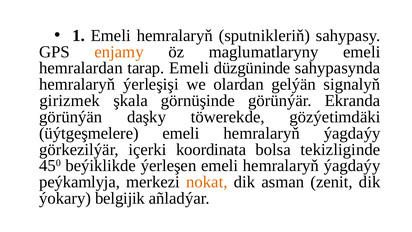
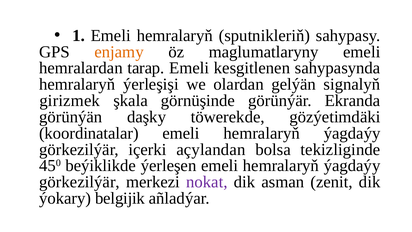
düzgüninde: düzgüninde -> kesgitlenen (252, 68)
üýtgeşmelere: üýtgeşmelere -> koordinatalar (89, 133)
koordinata: koordinata -> açylandan (211, 149)
peýkamlyja: peýkamlyja -> görkezilýär (79, 182)
nokat colour: orange -> purple (207, 182)
